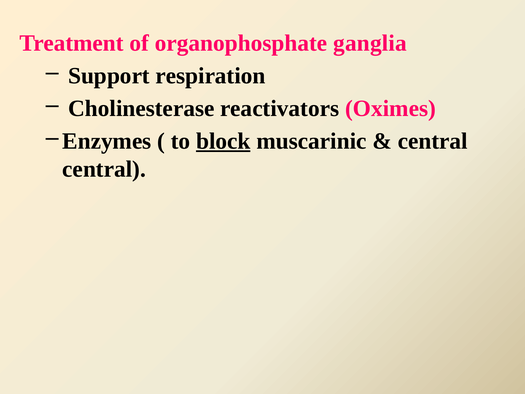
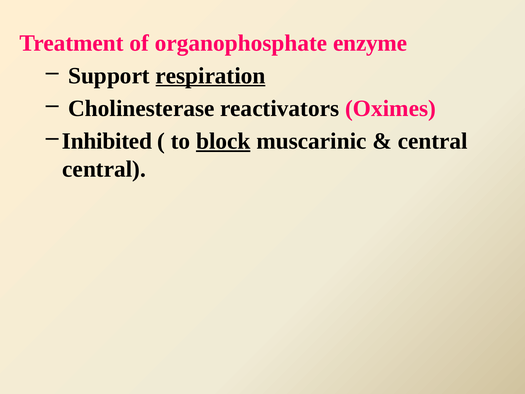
ganglia: ganglia -> enzyme (370, 43)
respiration underline: none -> present (211, 76)
Enzymes: Enzymes -> Inhibited (107, 141)
